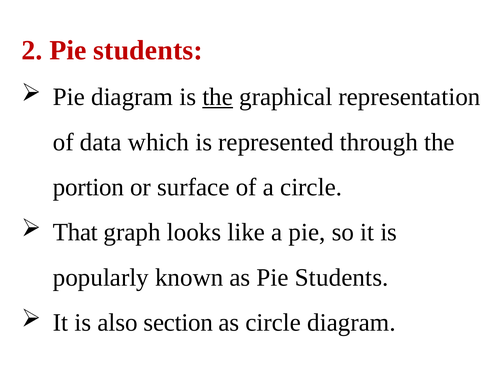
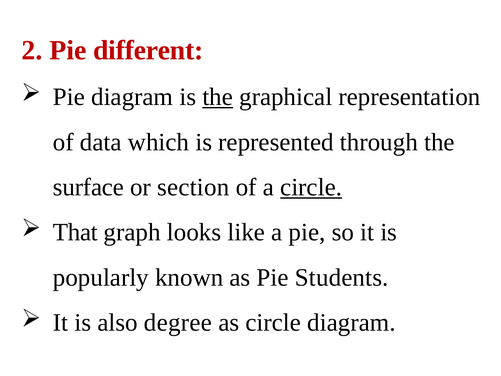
2 Pie students: students -> different (148, 50)
portion: portion -> surface (88, 187)
surface: surface -> section (193, 187)
circle underline: none -> present (311, 187)
section: section -> degree (178, 322)
